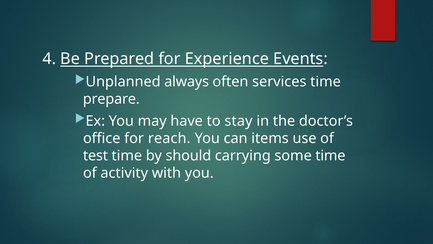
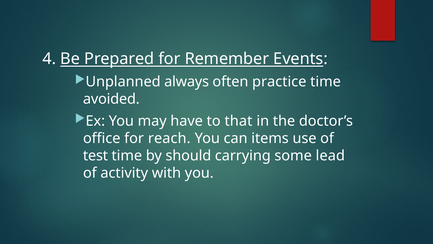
Experience: Experience -> Remember (227, 59)
services: services -> practice (279, 81)
prepare: prepare -> avoided (111, 99)
stay: stay -> that (238, 121)
some time: time -> lead (330, 155)
